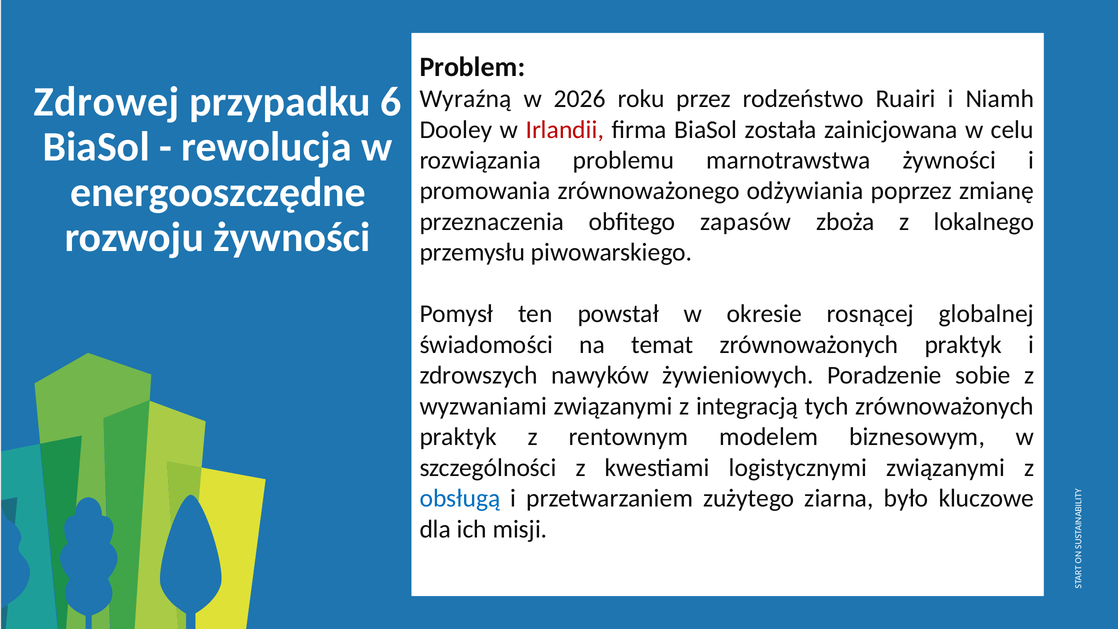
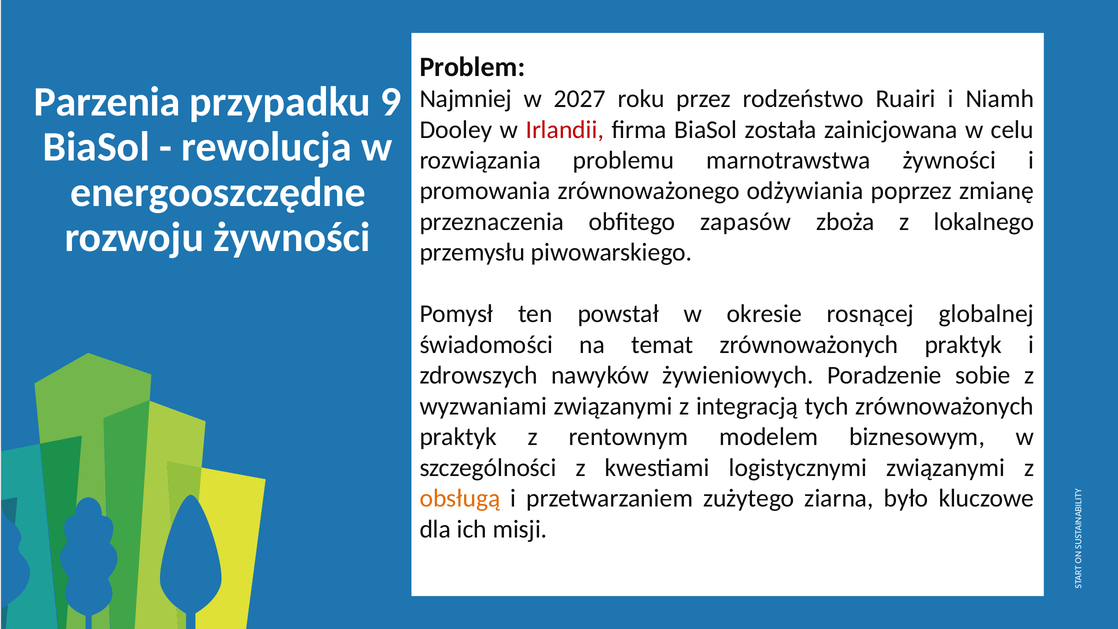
Zdrowej: Zdrowej -> Parzenia (107, 102)
6: 6 -> 9 (391, 102)
Wyraźną: Wyraźną -> Najmniej (466, 99)
2026: 2026 -> 2027 (580, 99)
obsługą colour: blue -> orange (460, 498)
